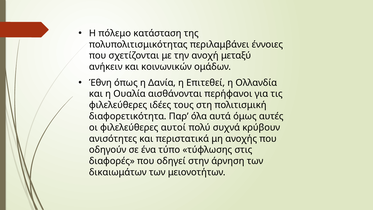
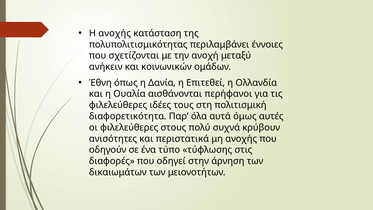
Η πόλεμο: πόλεμο -> ανοχής (115, 33)
αυτοί: αυτοί -> στους (173, 127)
